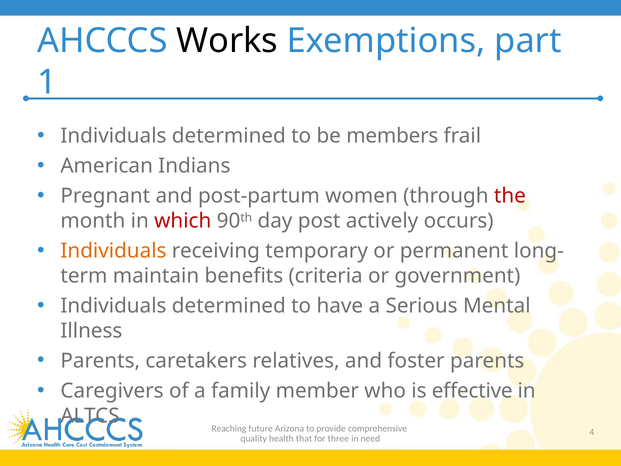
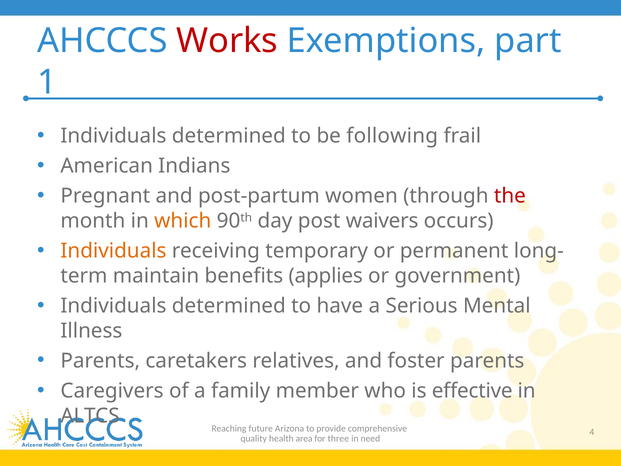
Works colour: black -> red (227, 41)
members: members -> following (392, 136)
which colour: red -> orange (183, 221)
actively: actively -> waivers (382, 221)
criteria: criteria -> applies (326, 276)
that: that -> area (304, 439)
